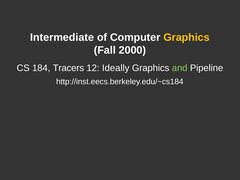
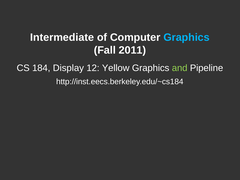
Graphics colour: yellow -> light blue (187, 37)
2000: 2000 -> 2011 (132, 50)
Tracers: Tracers -> Display (68, 68)
Ideally: Ideally -> Yellow (116, 68)
